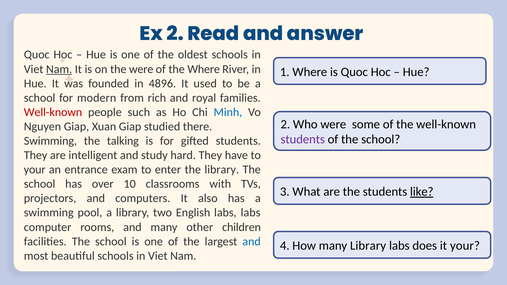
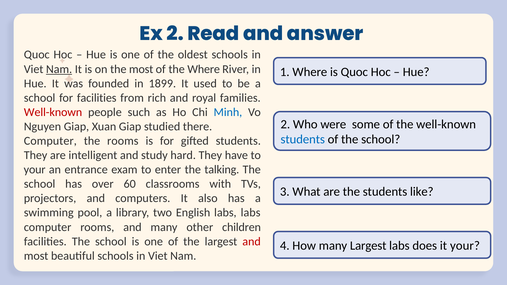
the were: were -> most (141, 69)
4896: 4896 -> 1899 (162, 83)
for modern: modern -> facilities (97, 98)
students colour: purple -> blue (303, 139)
Swimming: Swimming -> Computer (50, 141)
the talking: talking -> rooms (123, 141)
the library: library -> talking (222, 170)
10: 10 -> 60 (130, 184)
like underline: present -> none (422, 192)
and colour: blue -> red (252, 242)
many Library: Library -> Largest (368, 246)
